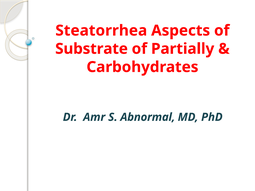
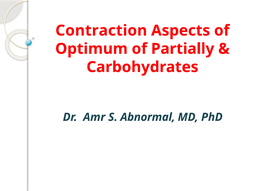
Steatorrhea: Steatorrhea -> Contraction (101, 31)
Substrate: Substrate -> Optimum (91, 49)
